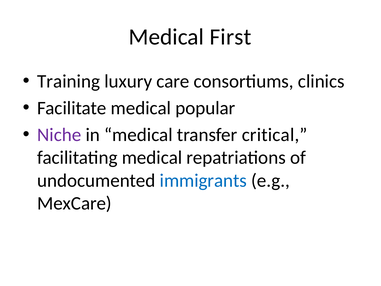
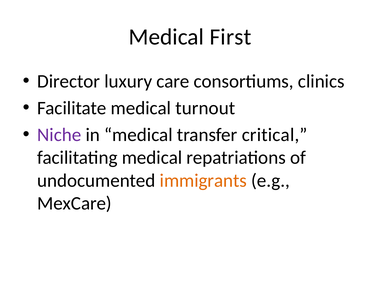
Training: Training -> Director (69, 81)
popular: popular -> turnout (205, 108)
immigrants colour: blue -> orange (203, 180)
